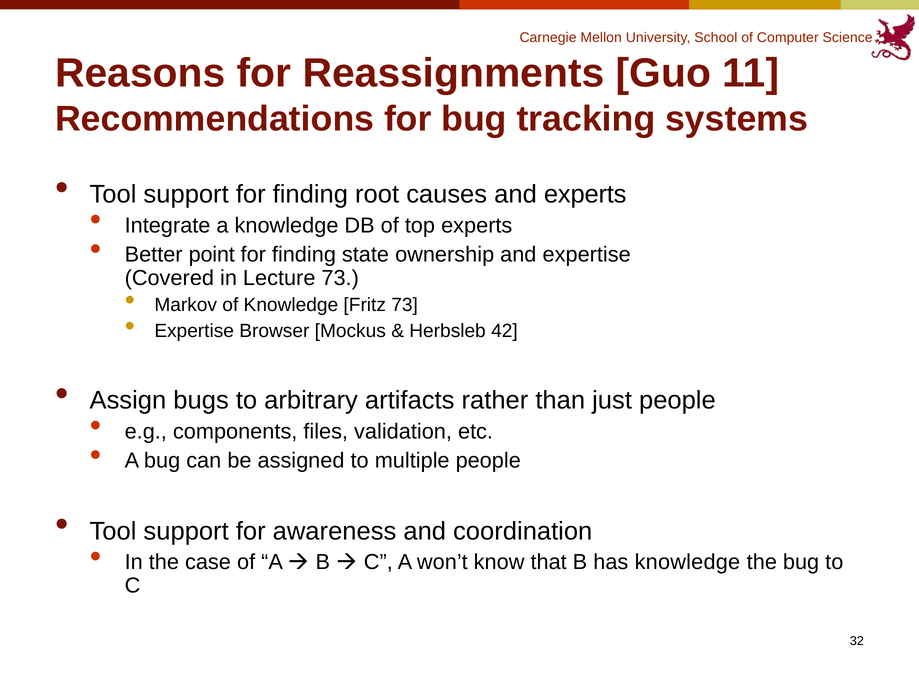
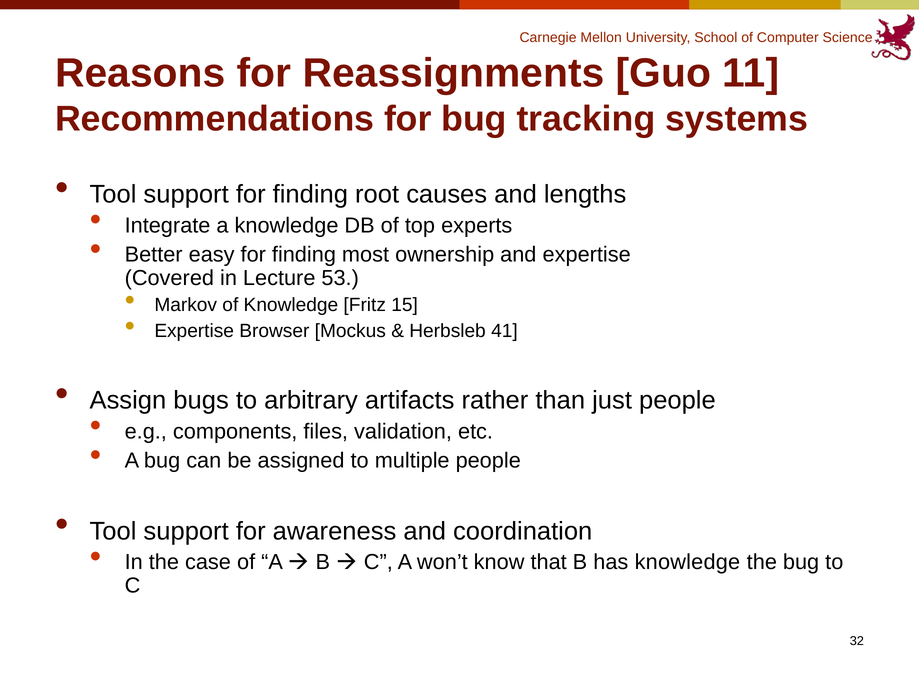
and experts: experts -> lengths (585, 195)
point: point -> easy (212, 255)
state: state -> most (366, 255)
Lecture 73: 73 -> 53 (340, 278)
Fritz 73: 73 -> 15 (405, 305)
42: 42 -> 41 (504, 331)
